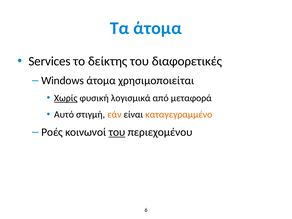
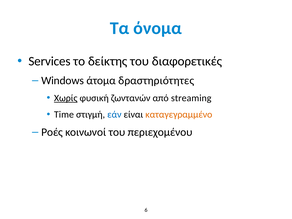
Τα άτομα: άτομα -> όνομα (158, 28)
χρησιμοποιείται: χρησιμοποιείται -> δραστηριότητες (156, 81)
λογισμικά: λογισμικά -> ζωντανών (131, 98)
μεταφορά: μεταφορά -> streaming (191, 98)
Αυτό: Αυτό -> Time (64, 115)
εάν colour: orange -> blue (114, 115)
του underline: present -> none (117, 132)
